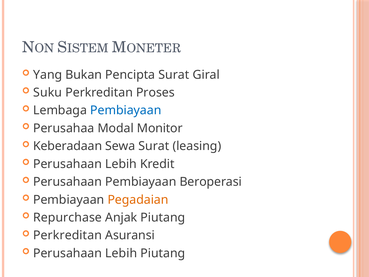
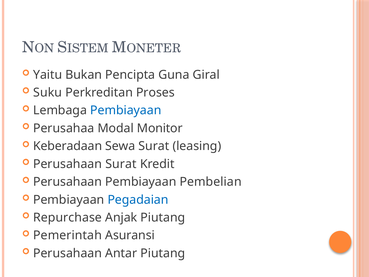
Yang: Yang -> Yaitu (48, 75)
Pencipta Surat: Surat -> Guna (174, 75)
Lebih: Lebih -> Surat (121, 164)
Beroperasi: Beroperasi -> Pembelian (211, 182)
Pegadaian colour: orange -> blue (138, 200)
Perkreditan: Perkreditan -> Pemerintah (68, 235)
Lebih: Lebih -> Antar (121, 253)
